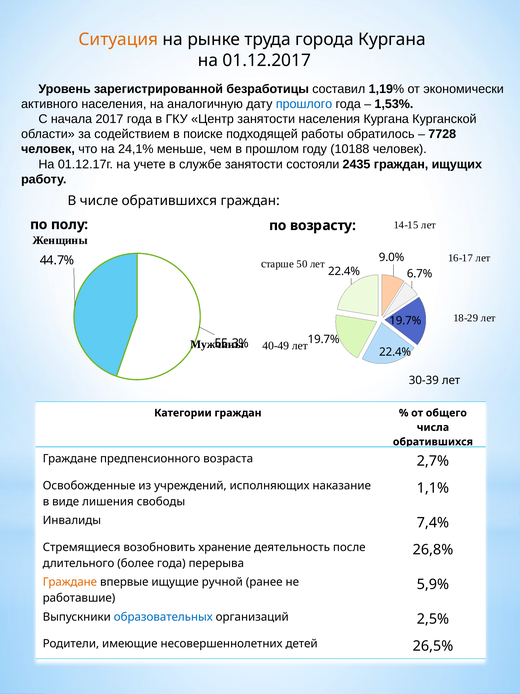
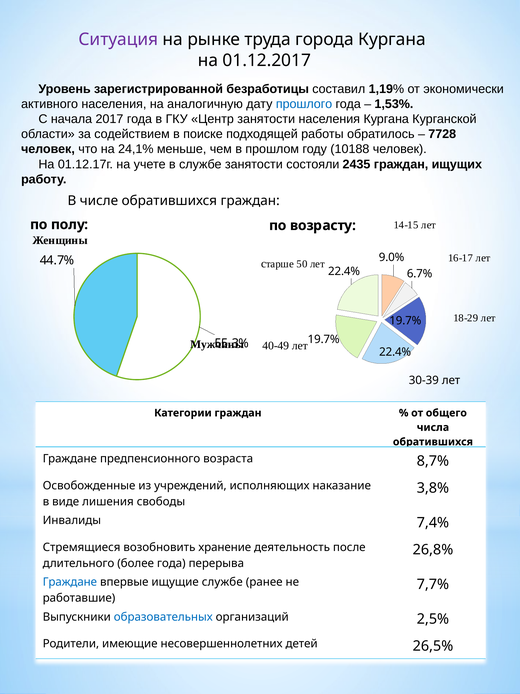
Ситуация colour: orange -> purple (118, 40)
2,7%: 2,7% -> 8,7% (433, 461)
1,1%: 1,1% -> 3,8% (433, 487)
Граждане colour: orange -> blue (70, 582)
ищущие ручной: ручной -> службе (222, 582)
5,9%: 5,9% -> 7,7% (433, 584)
